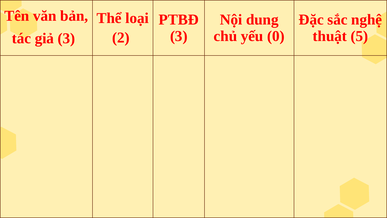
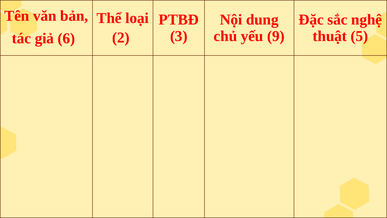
0: 0 -> 9 (276, 36)
giả 3: 3 -> 6 (66, 38)
